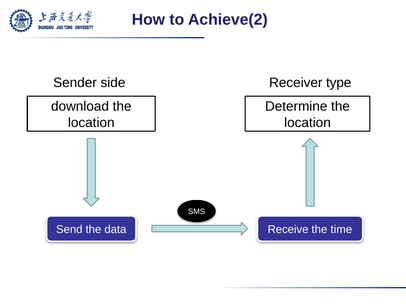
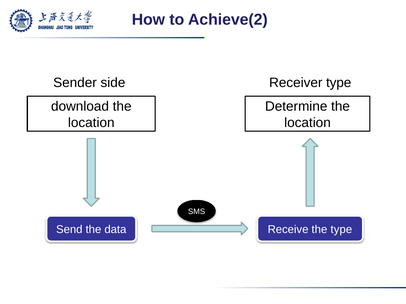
the time: time -> type (341, 230)
